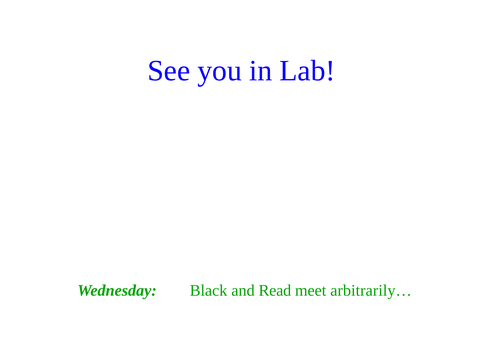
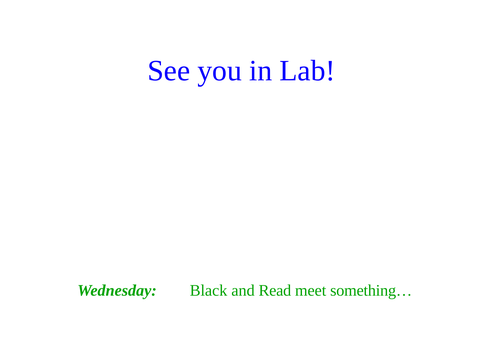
arbitrarily…: arbitrarily… -> something… (371, 291)
